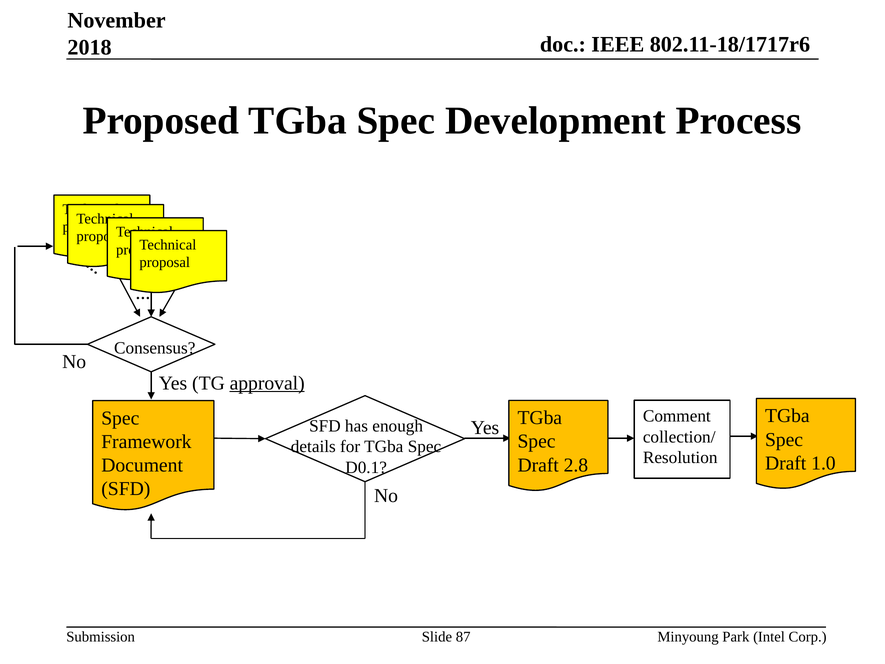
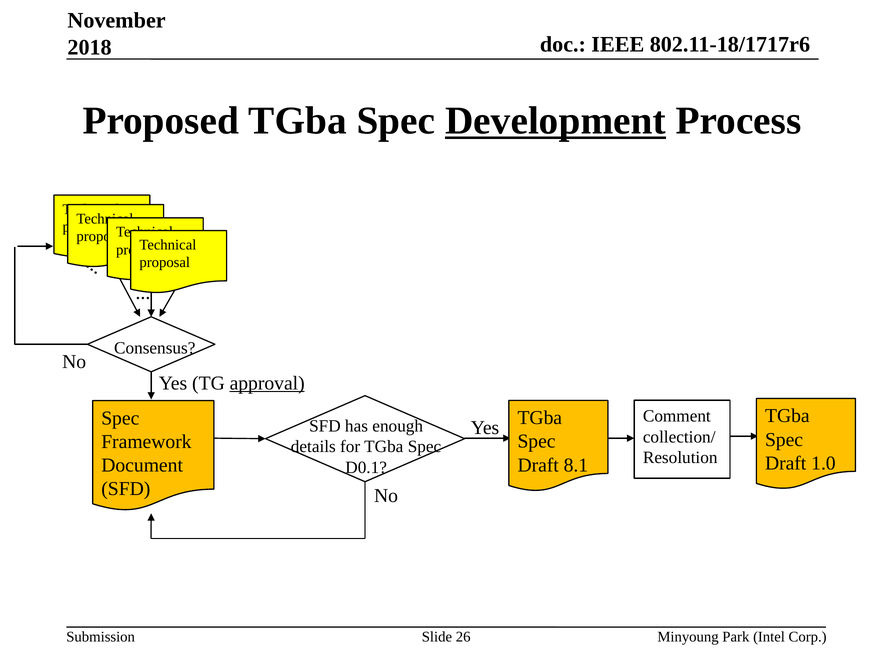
Development underline: none -> present (555, 121)
2.8: 2.8 -> 8.1 (576, 465)
87: 87 -> 26 (463, 637)
